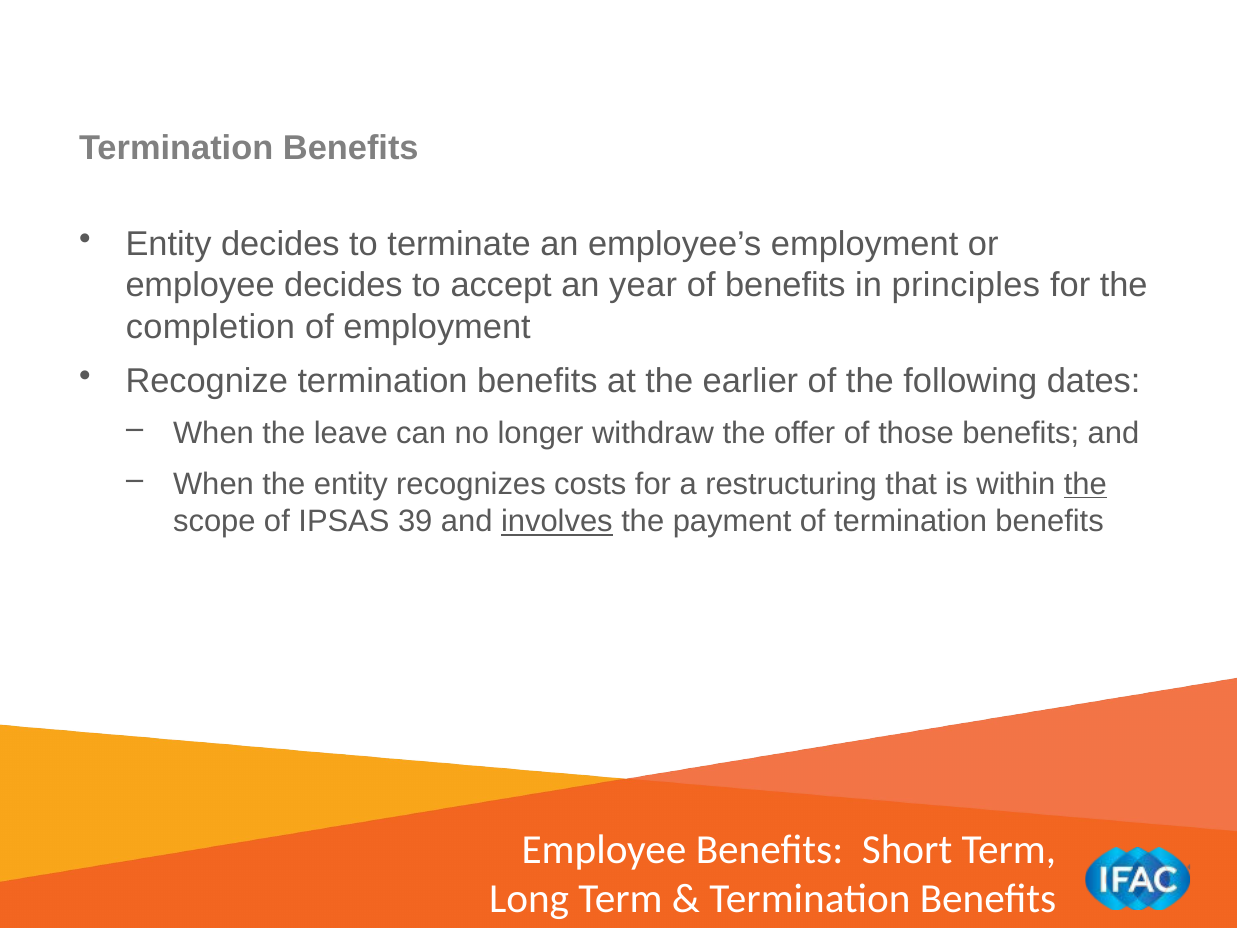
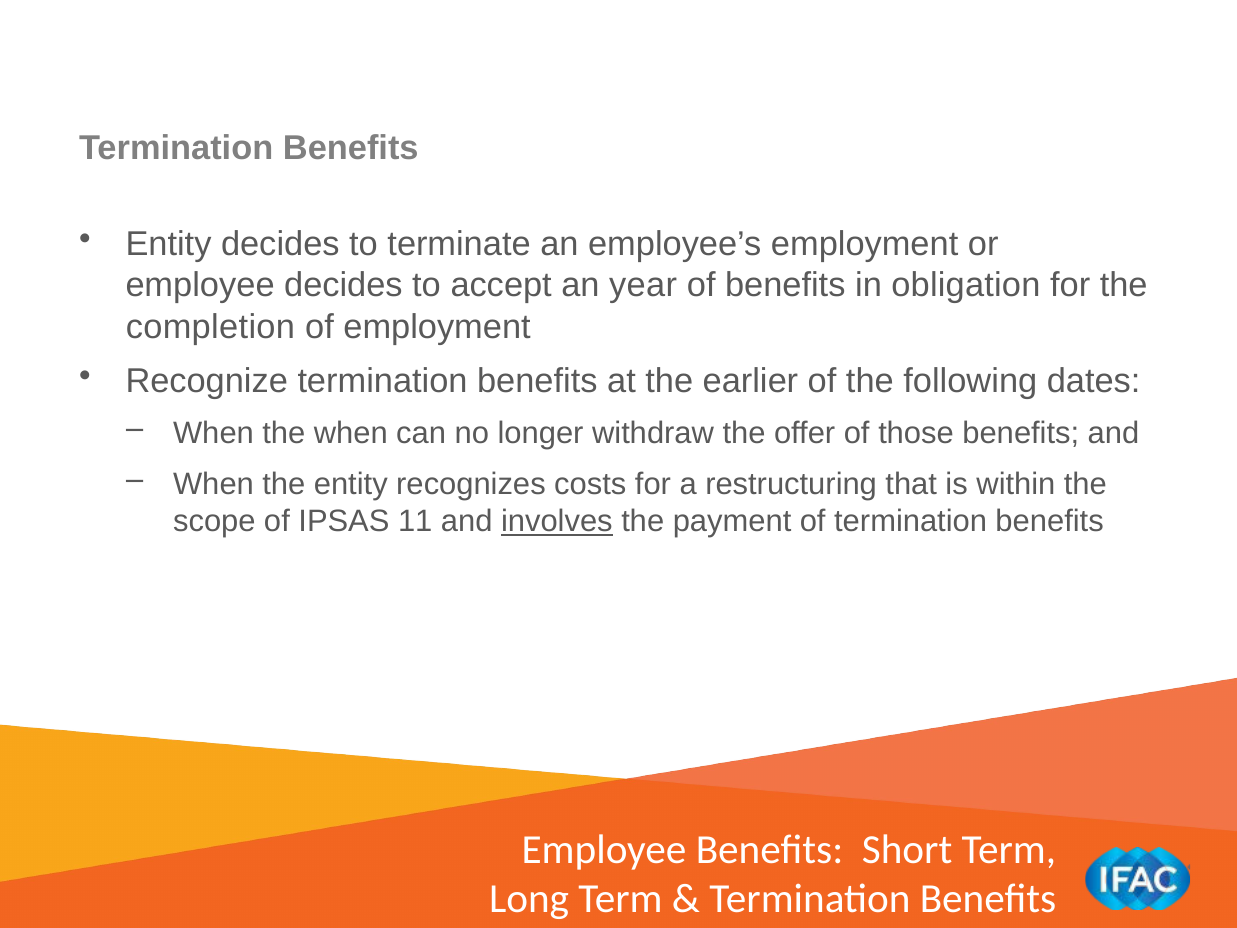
principles: principles -> obligation (966, 286)
the leave: leave -> when (351, 434)
the underline: present -> none (1085, 484)
39: 39 -> 11 (415, 521)
